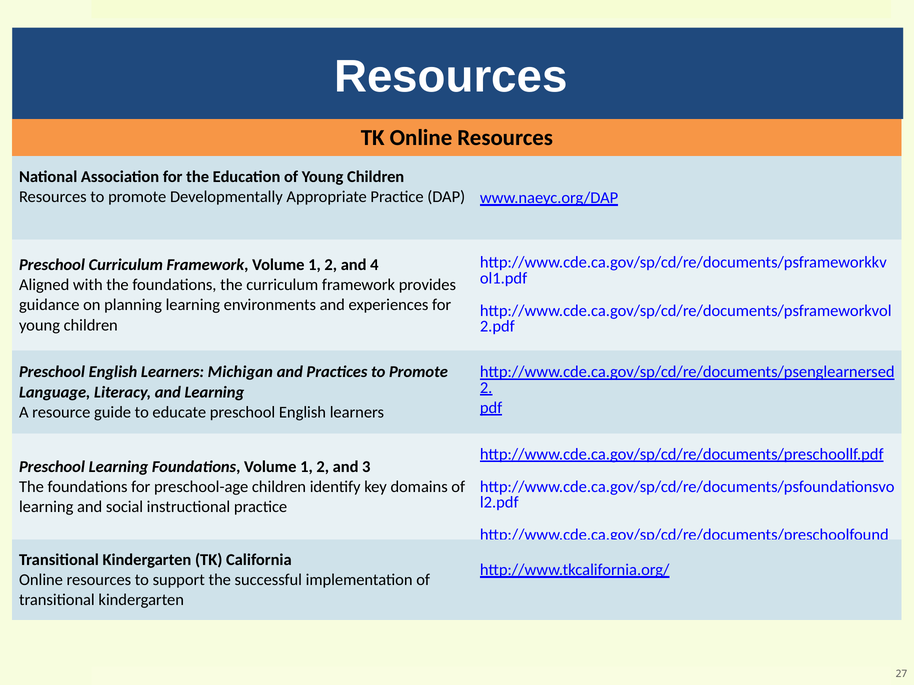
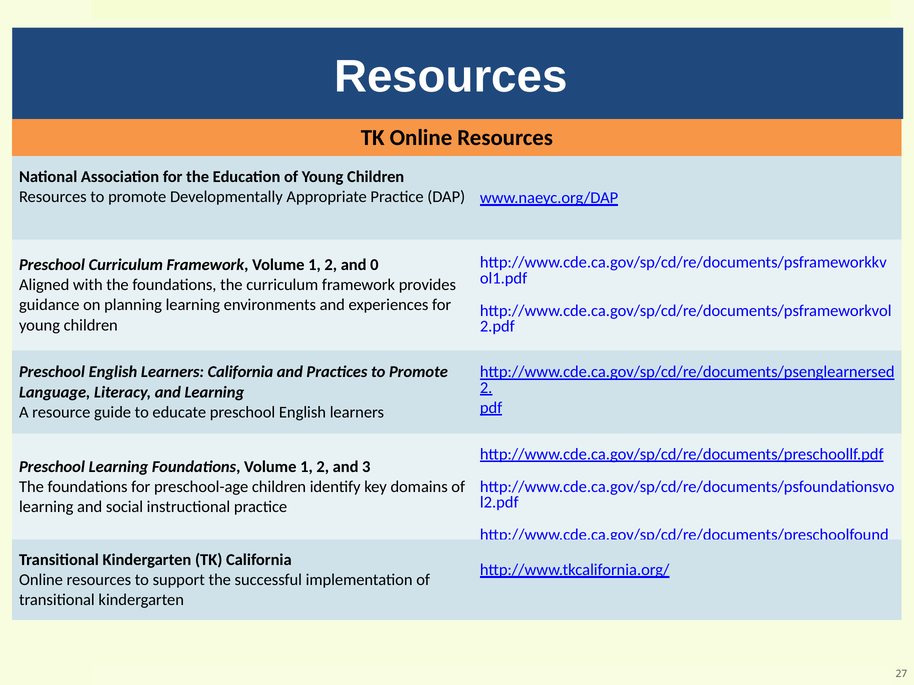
4: 4 -> 0 (374, 265)
Learners Michigan: Michigan -> California (240, 372)
